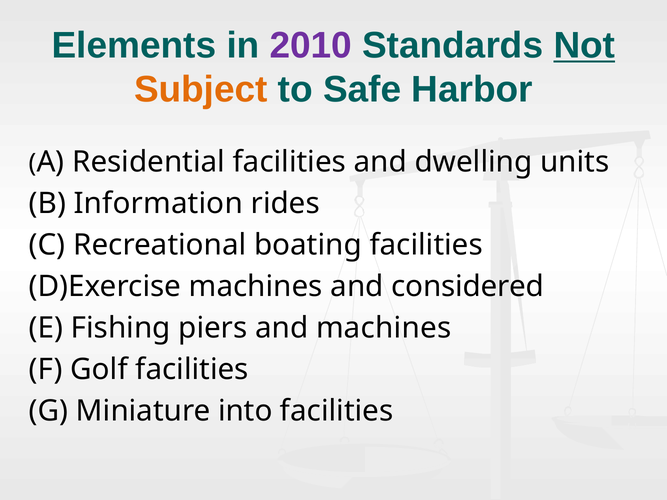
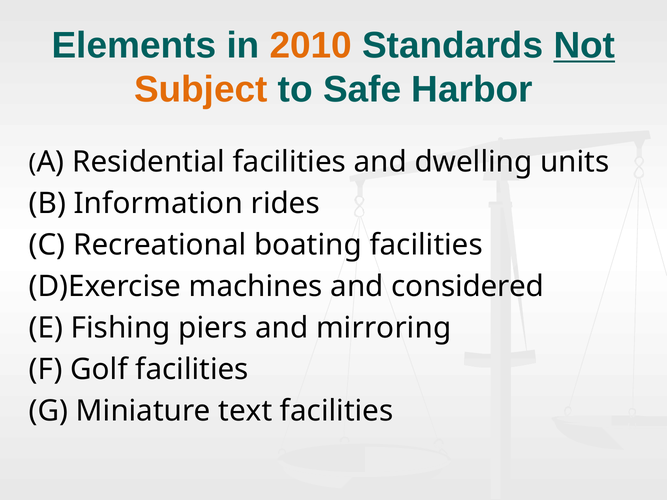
2010 colour: purple -> orange (311, 45)
and machines: machines -> mirroring (384, 328)
into: into -> text (245, 411)
